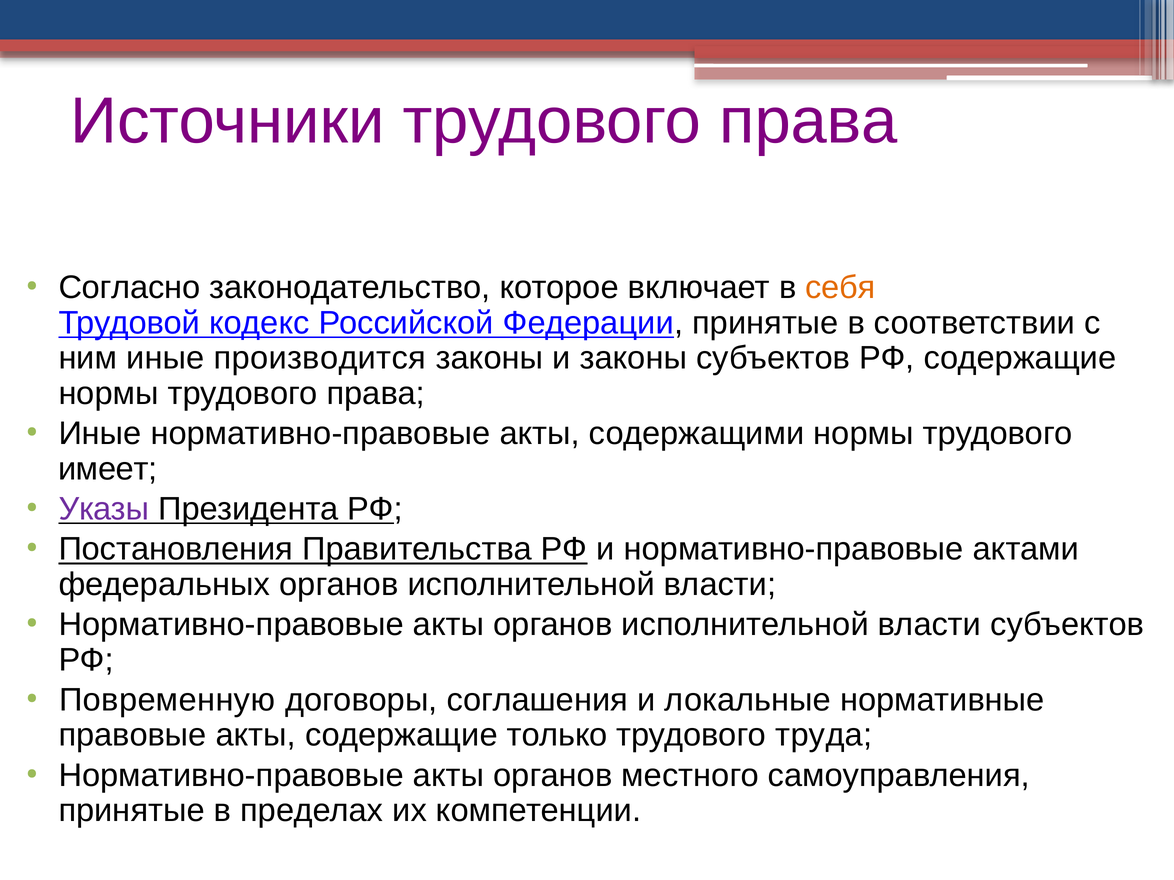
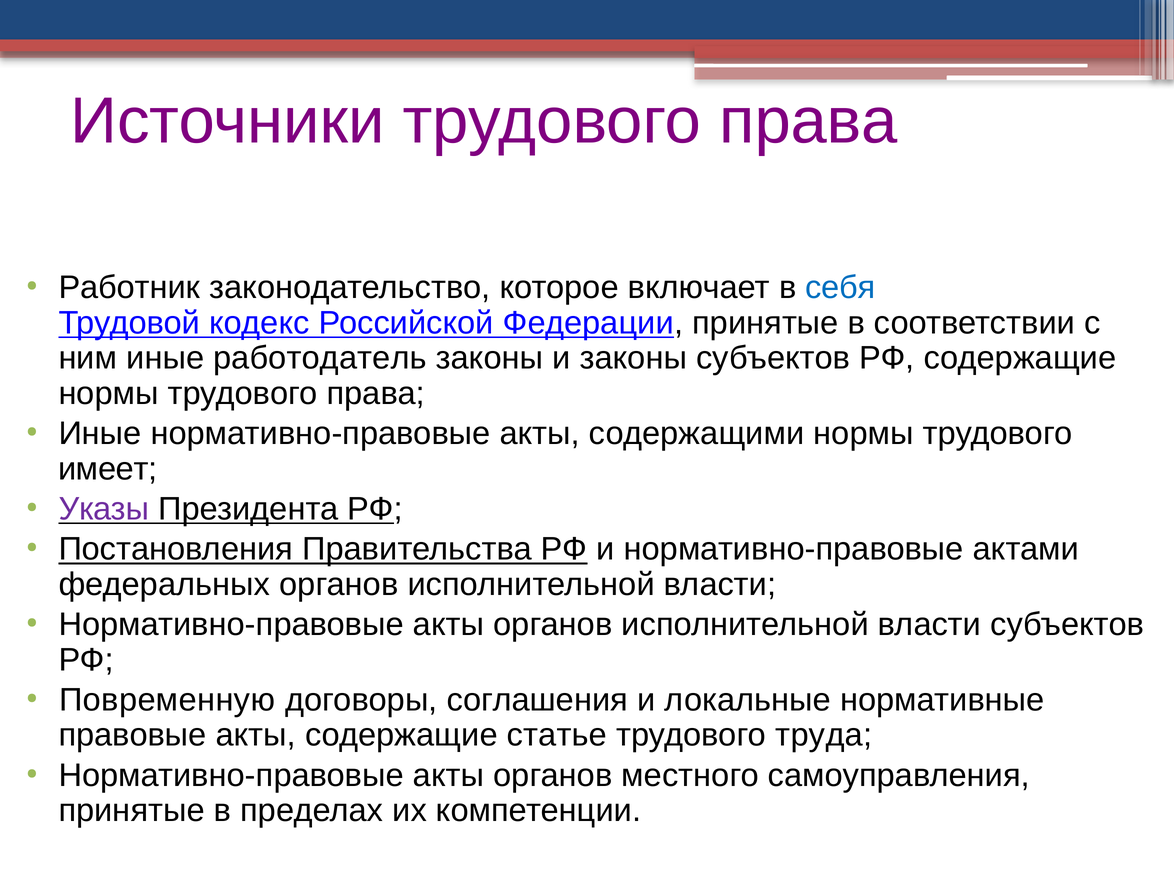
Согласно: Согласно -> Работник (129, 288)
себя colour: orange -> blue (840, 288)
производится: производится -> работодатель (320, 358)
только: только -> статье (557, 736)
